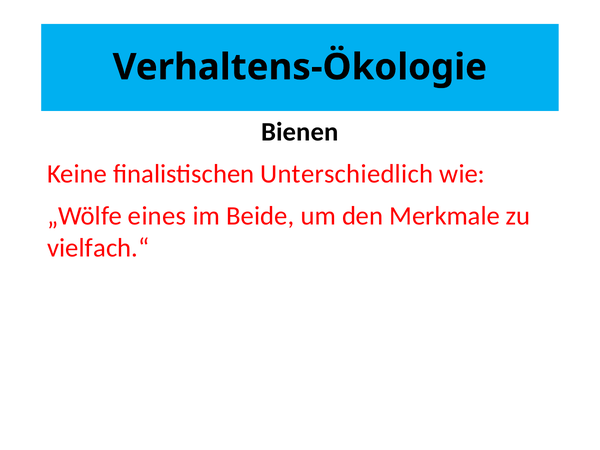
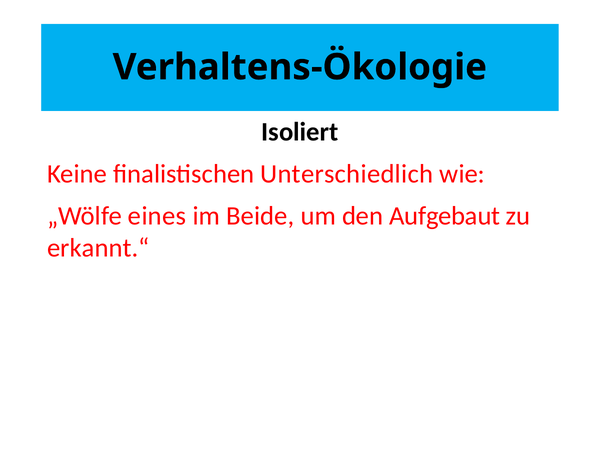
Bienen: Bienen -> Isoliert (300, 132)
Merkmale: Merkmale -> Aufgebaut (445, 216)
vielfach.“: vielfach.“ -> erkannt.“ (98, 248)
